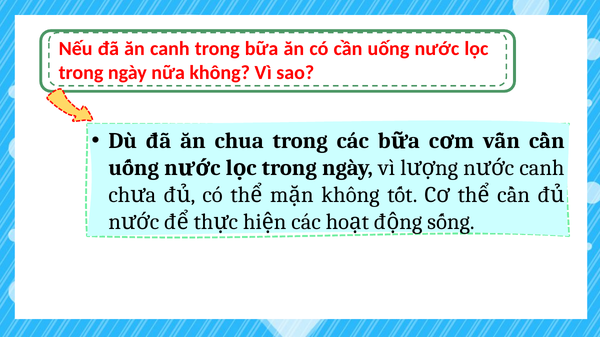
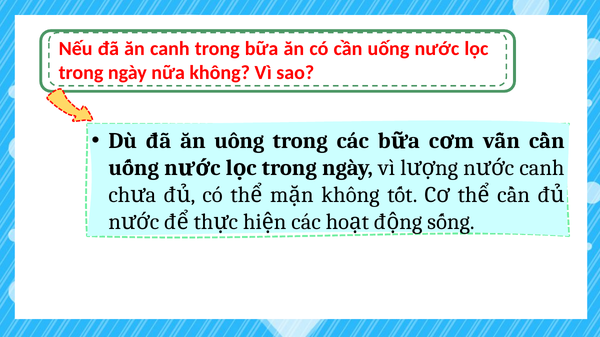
ăn chua: chua -> uống (239, 141)
